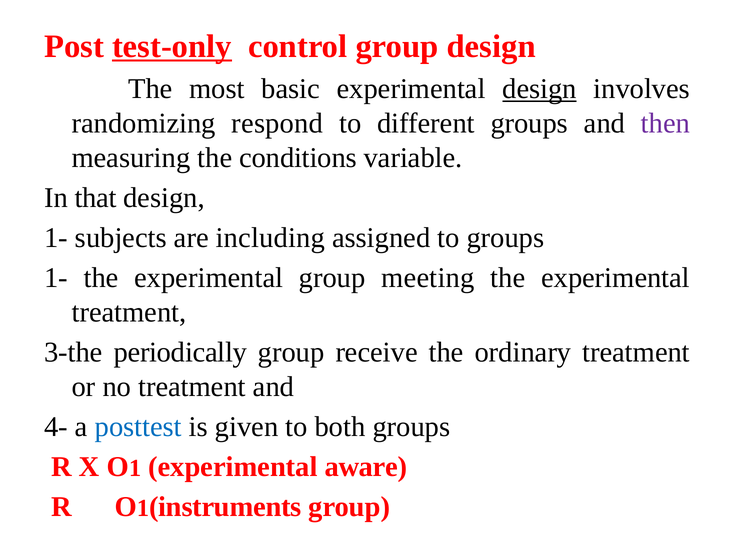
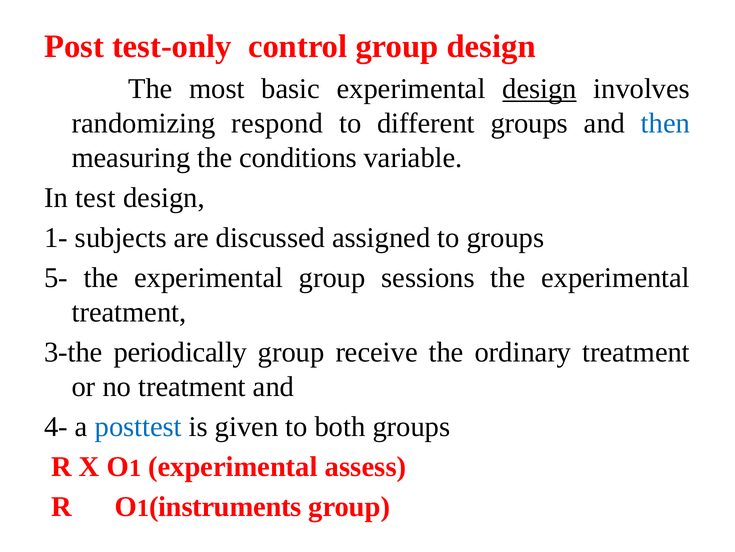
test-only underline: present -> none (172, 47)
then colour: purple -> blue (665, 123)
that: that -> test (95, 197)
including: including -> discussed (270, 237)
1-: 1- -> 5- (56, 278)
meeting: meeting -> sessions (428, 278)
aware: aware -> assess (366, 466)
